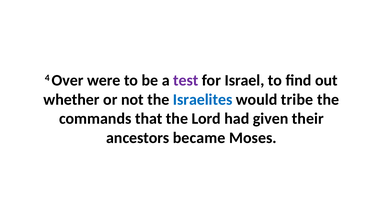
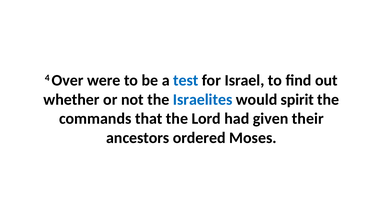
test colour: purple -> blue (186, 80)
tribe: tribe -> spirit (297, 99)
became: became -> ordered (199, 138)
